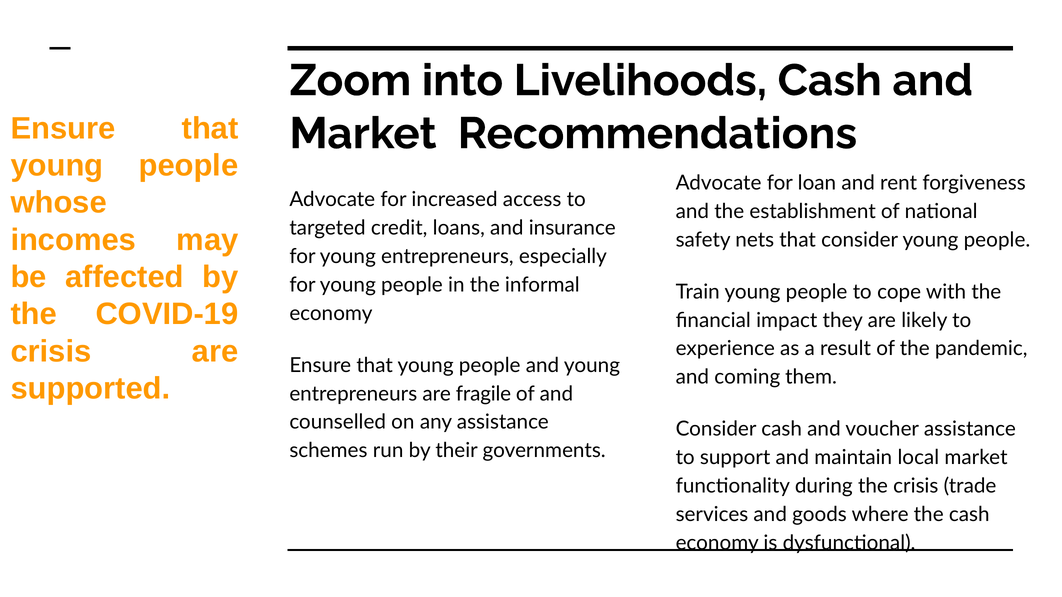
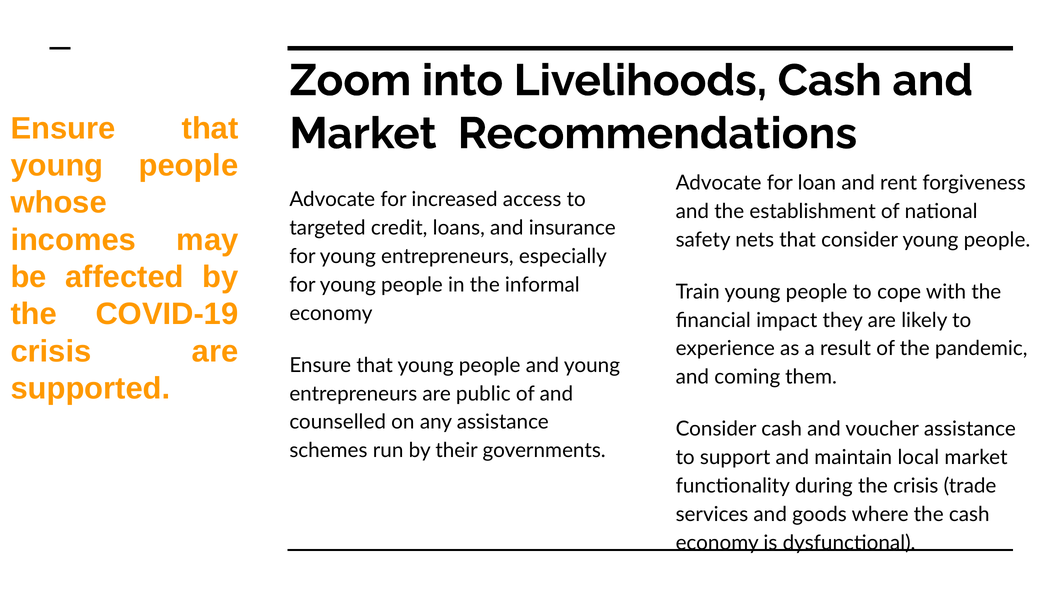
fragile: fragile -> public (483, 394)
